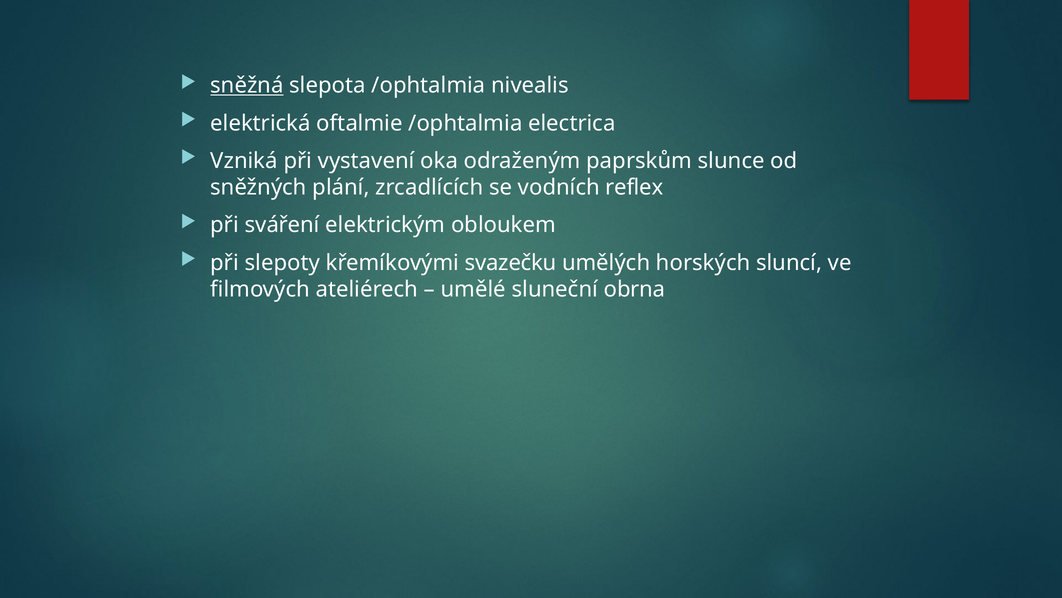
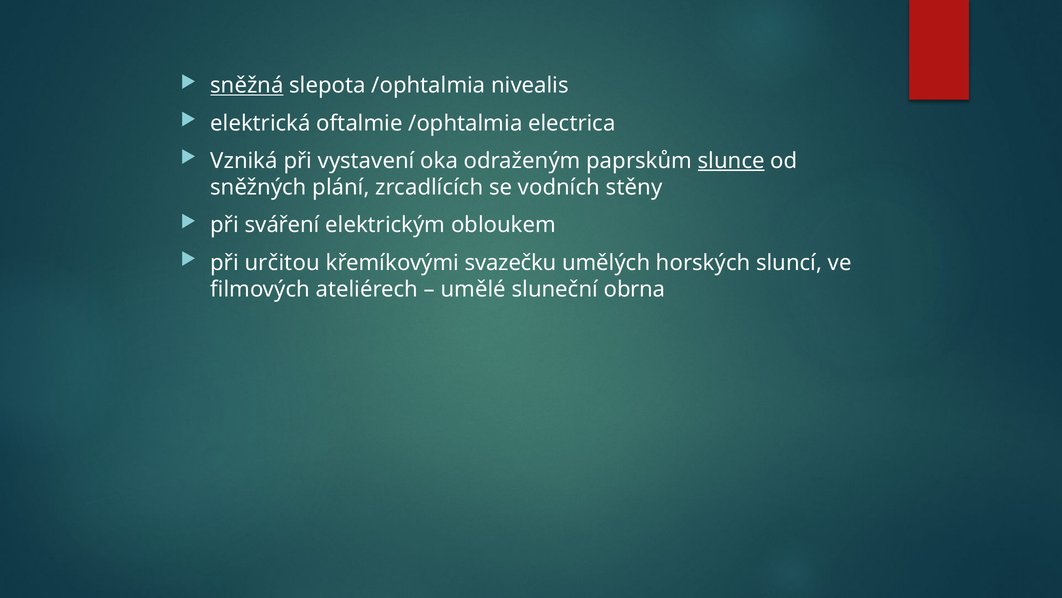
slunce underline: none -> present (731, 161)
reflex: reflex -> stěny (634, 187)
slepoty: slepoty -> určitou (282, 263)
